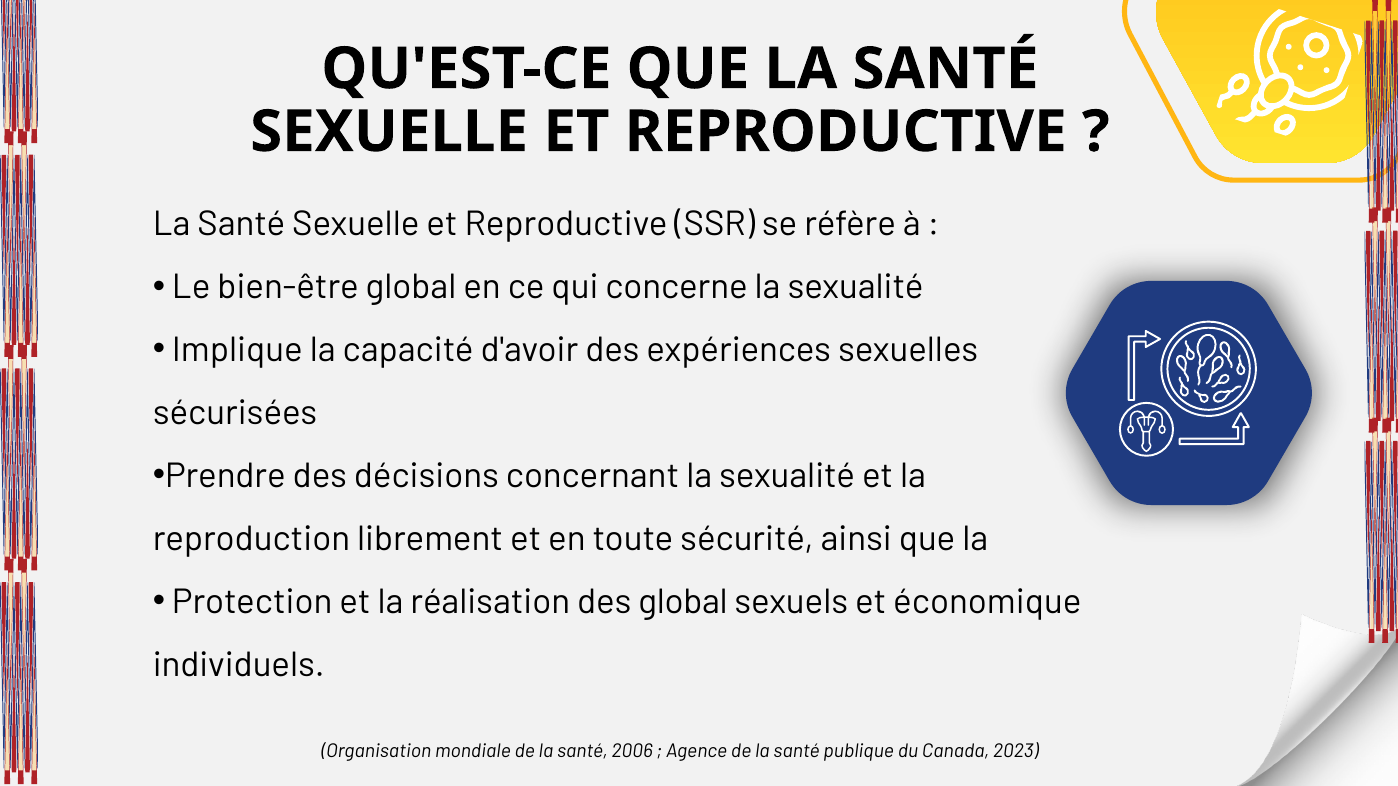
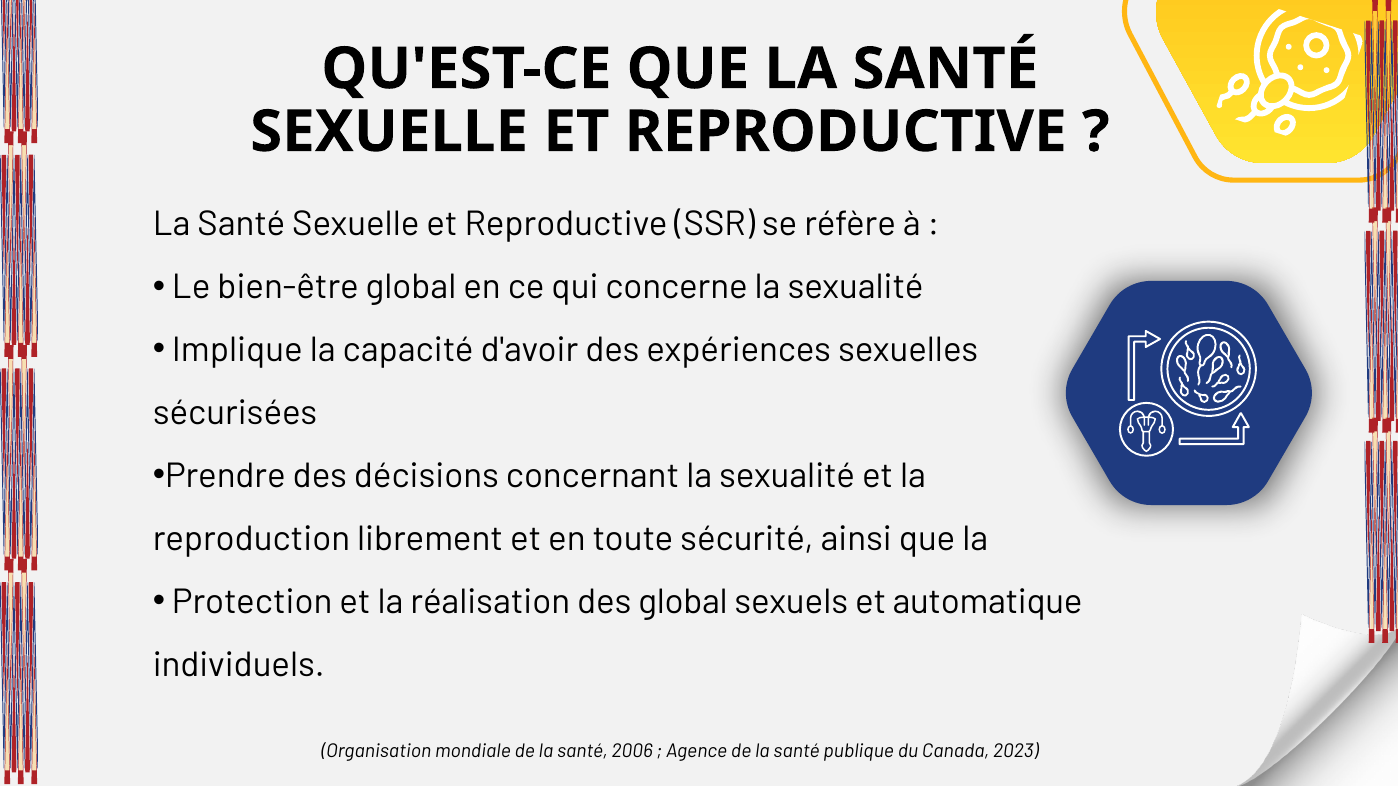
économique: économique -> automatique (988, 602)
